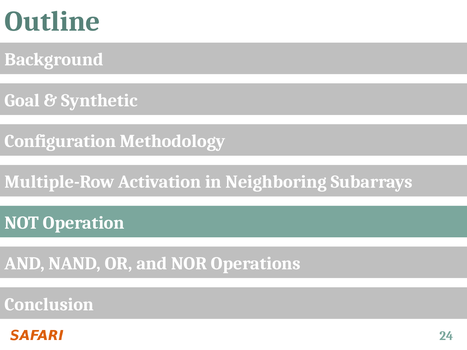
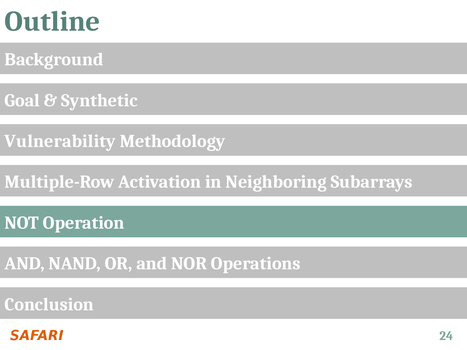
Configuration: Configuration -> Vulnerability (60, 141)
